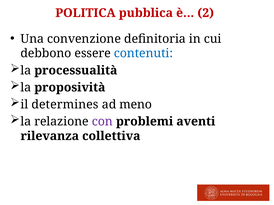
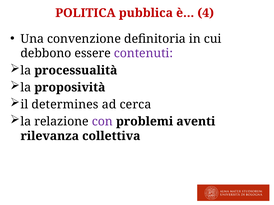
2: 2 -> 4 (206, 13)
contenuti colour: blue -> purple (143, 54)
meno: meno -> cerca (135, 105)
